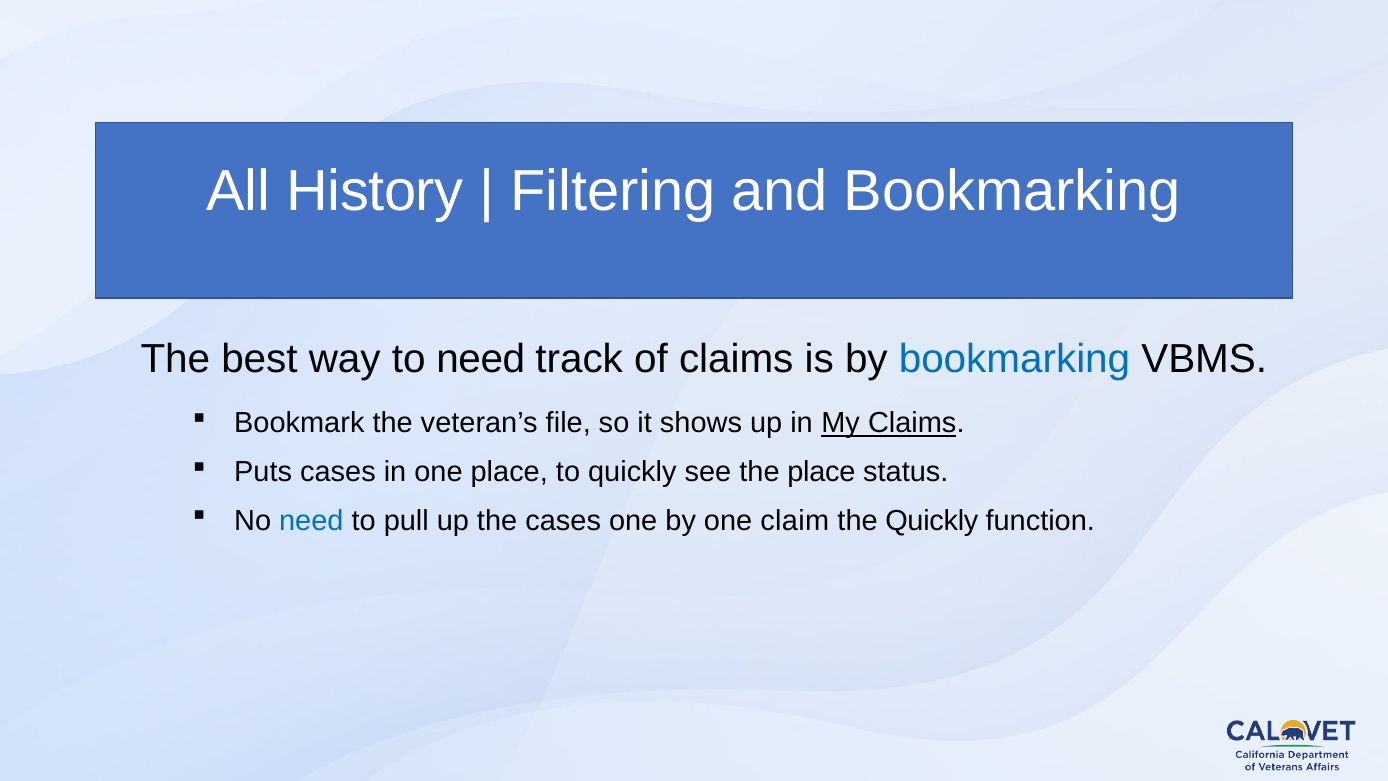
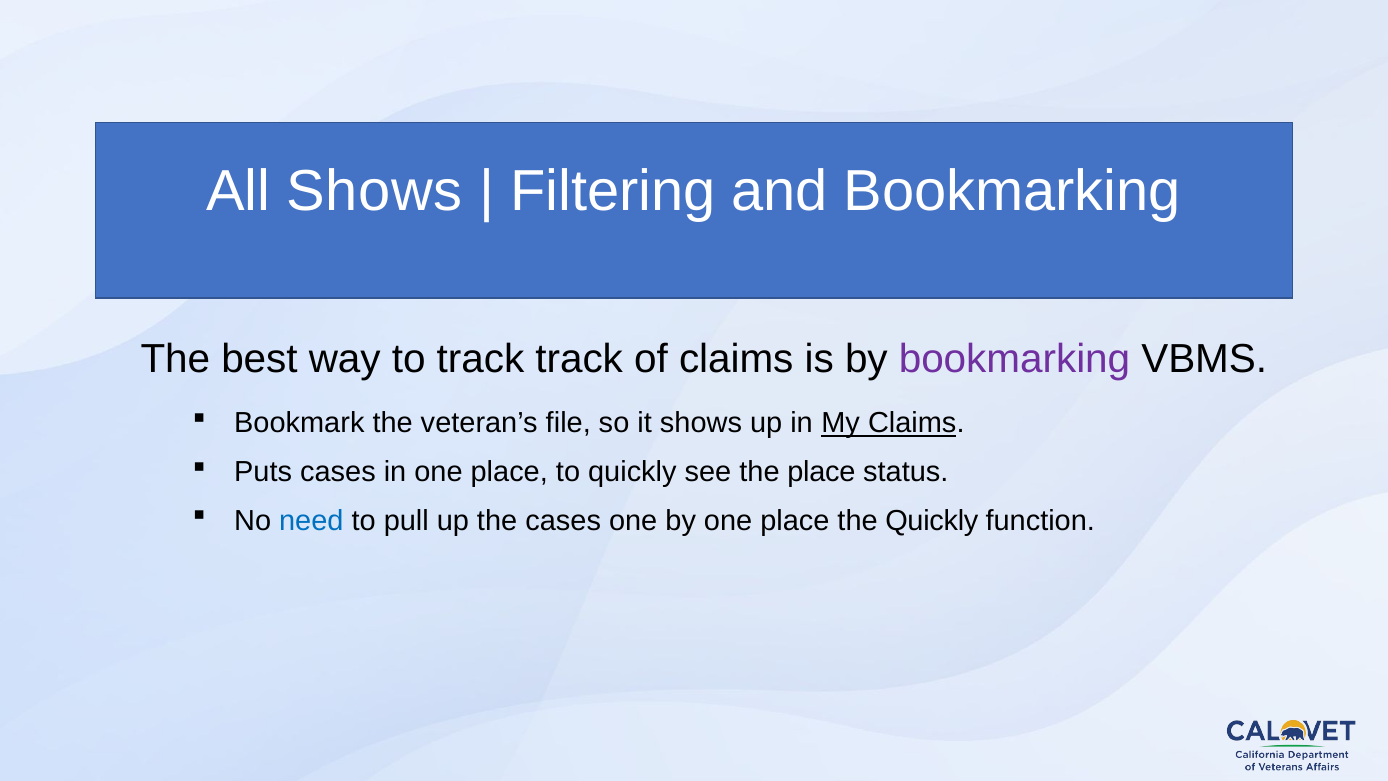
All History: History -> Shows (375, 192)
to need: need -> track (481, 359)
bookmarking colour: blue -> purple (1015, 359)
by one claim: claim -> place (795, 520)
